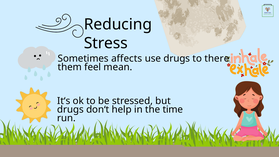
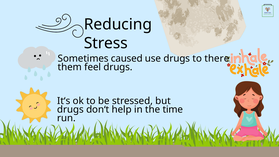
affects: affects -> caused (127, 59)
feel mean: mean -> drugs (118, 67)
